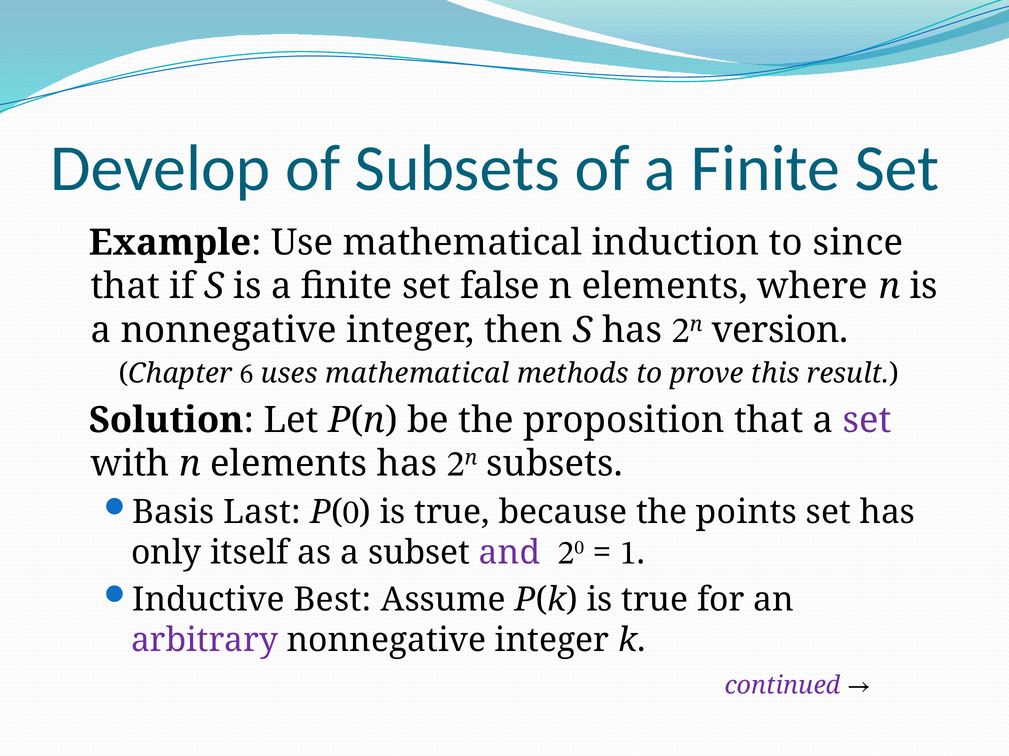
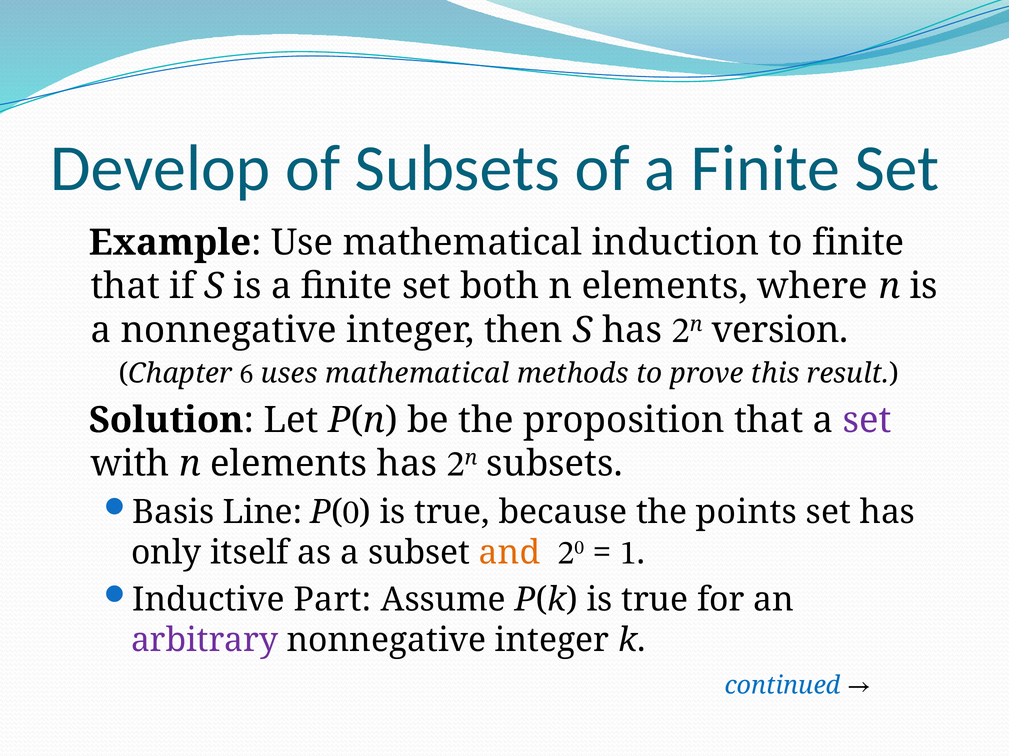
to since: since -> finite (858, 243)
false: false -> both (500, 287)
Last: Last -> Line (262, 513)
and colour: purple -> orange (510, 553)
Best: Best -> Part (333, 600)
continued colour: purple -> blue (783, 686)
